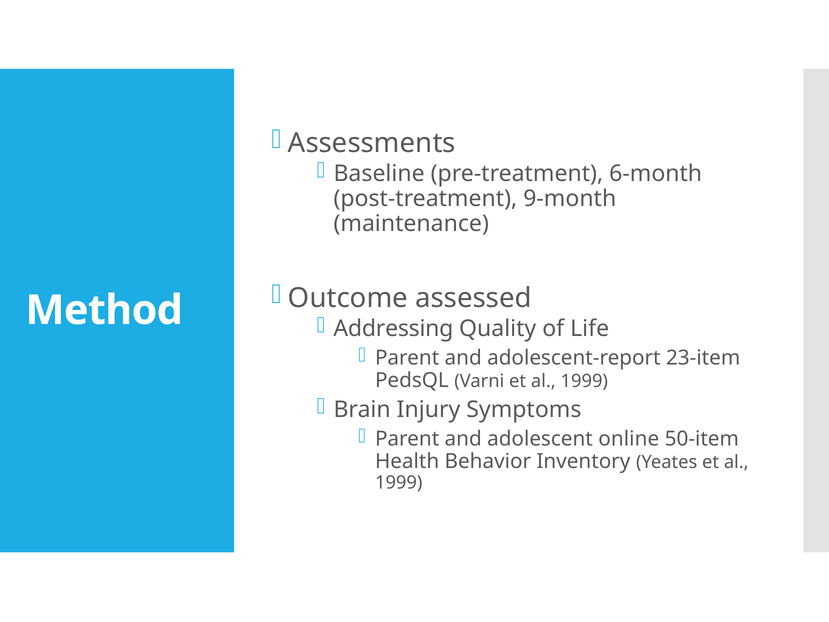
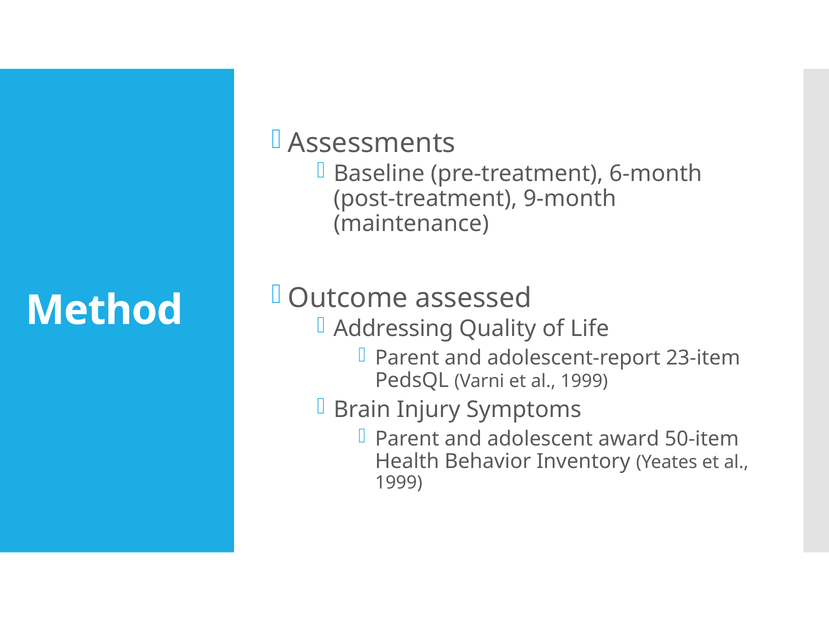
online: online -> award (629, 439)
